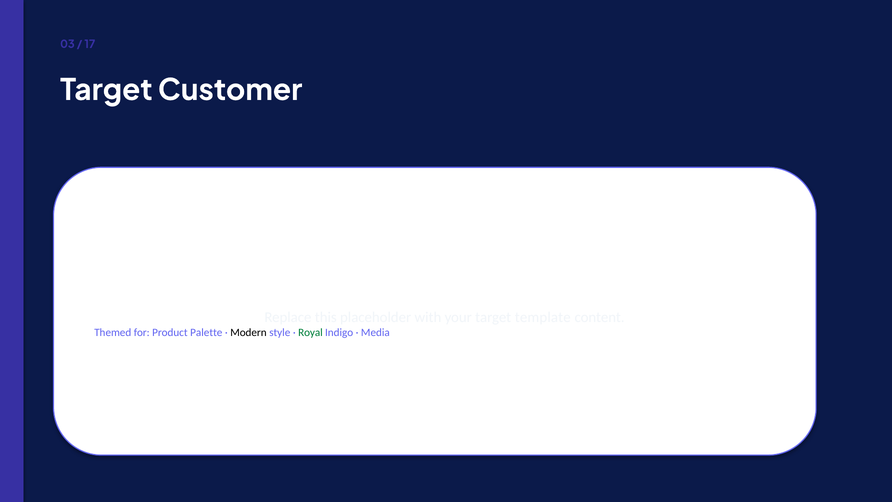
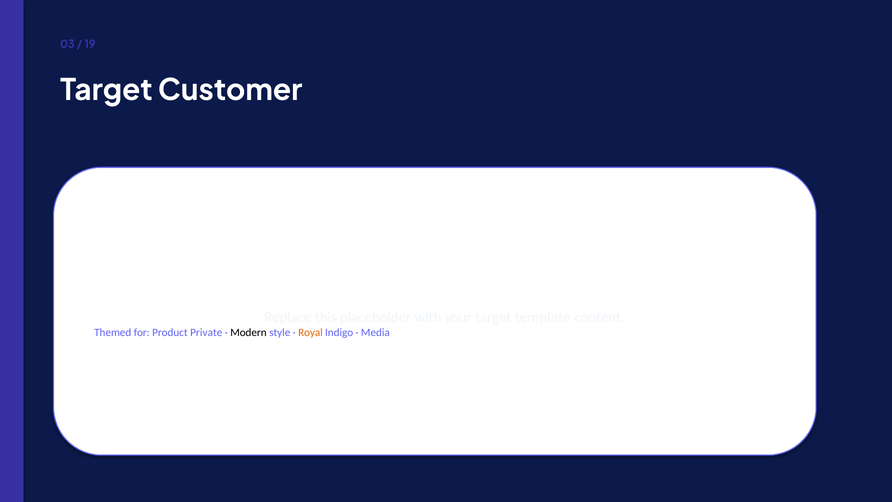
17: 17 -> 19 (90, 44)
Palette: Palette -> Private (206, 332)
Royal colour: green -> orange (310, 332)
